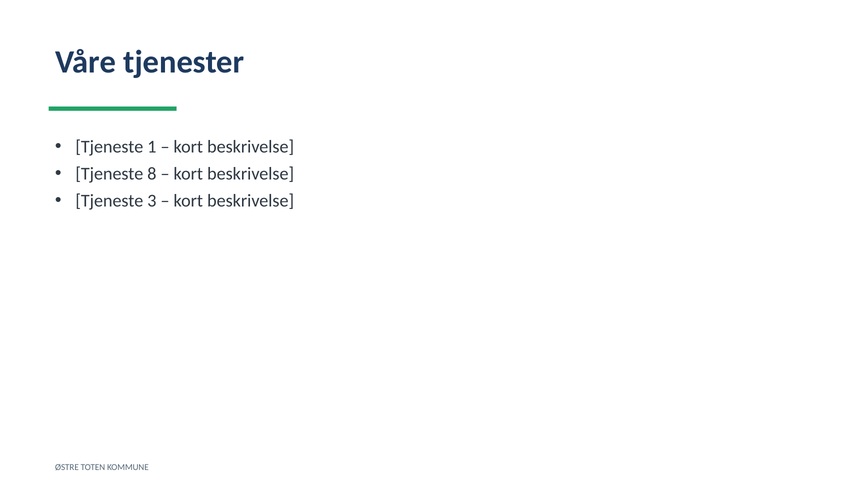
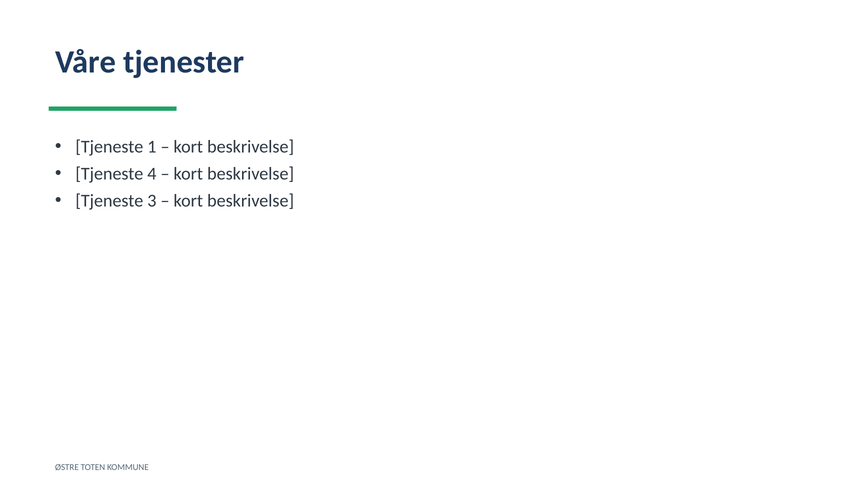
8: 8 -> 4 (152, 174)
